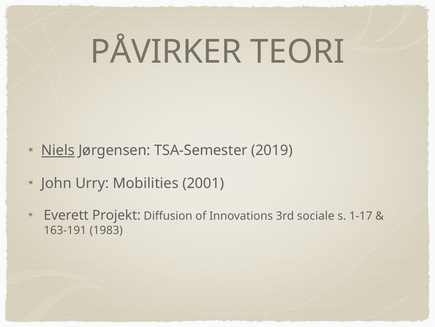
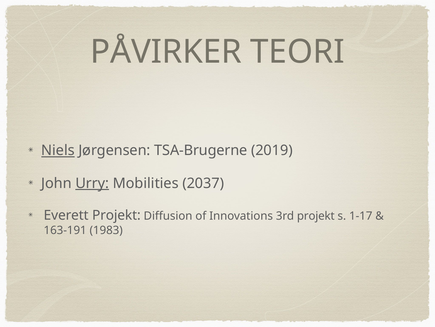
TSA-Semester: TSA-Semester -> TSA-Brugerne (201, 150)
Urry underline: none -> present (92, 183)
2001: 2001 -> 2037 (203, 183)
3rd sociale: sociale -> projekt (316, 216)
